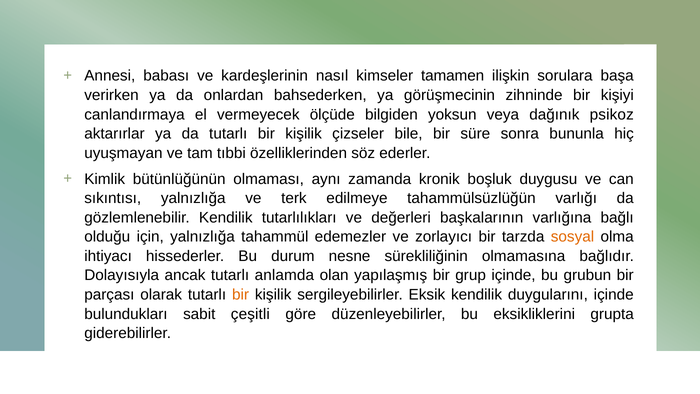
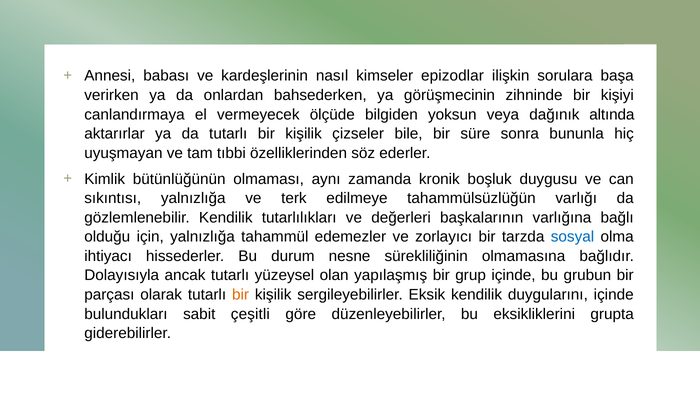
tamamen: tamamen -> epizodlar (453, 76)
psikoz: psikoz -> altında (612, 114)
sosyal colour: orange -> blue (573, 237)
anlamda: anlamda -> yüzeysel (284, 275)
